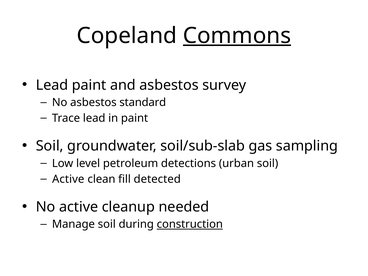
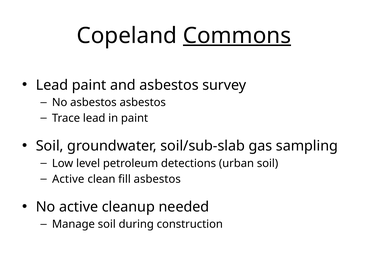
asbestos standard: standard -> asbestos (143, 102)
fill detected: detected -> asbestos (157, 179)
construction underline: present -> none (190, 224)
